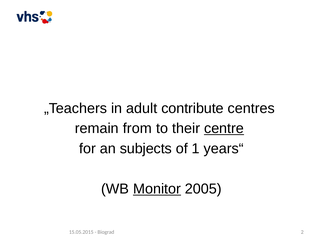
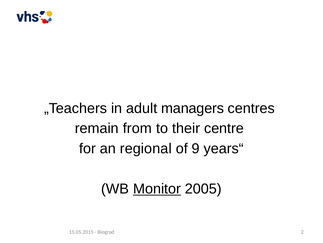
contribute: contribute -> managers (193, 108)
centre underline: present -> none (224, 128)
subjects: subjects -> regional (146, 148)
1: 1 -> 9 (196, 148)
